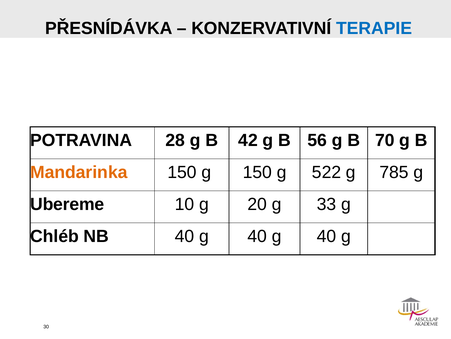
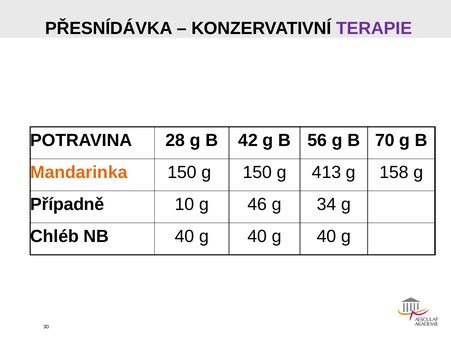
TERAPIE colour: blue -> purple (374, 28)
522: 522 -> 413 (327, 172)
785: 785 -> 158 (394, 172)
Ubereme: Ubereme -> Případně (67, 204)
20: 20 -> 46 (257, 204)
33: 33 -> 34 (327, 204)
